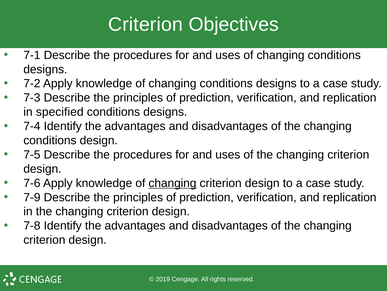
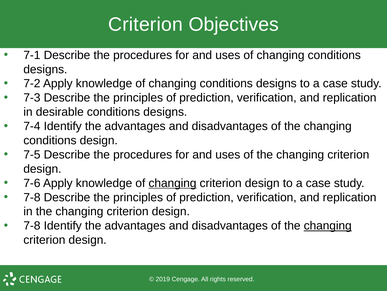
specified: specified -> desirable (60, 112)
7-9: 7-9 -> 7-8 (32, 197)
changing underline: none -> present (328, 225)
